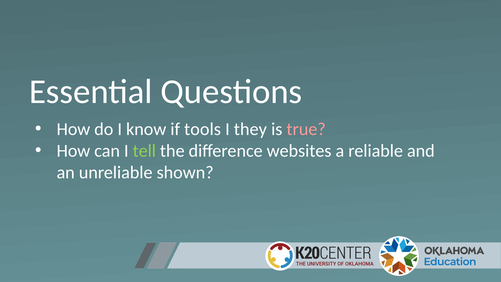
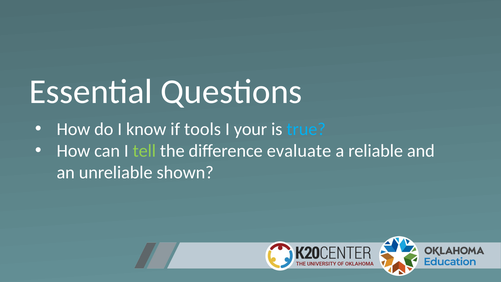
they: they -> your (250, 129)
true colour: pink -> light blue (306, 129)
websites: websites -> evaluate (299, 151)
